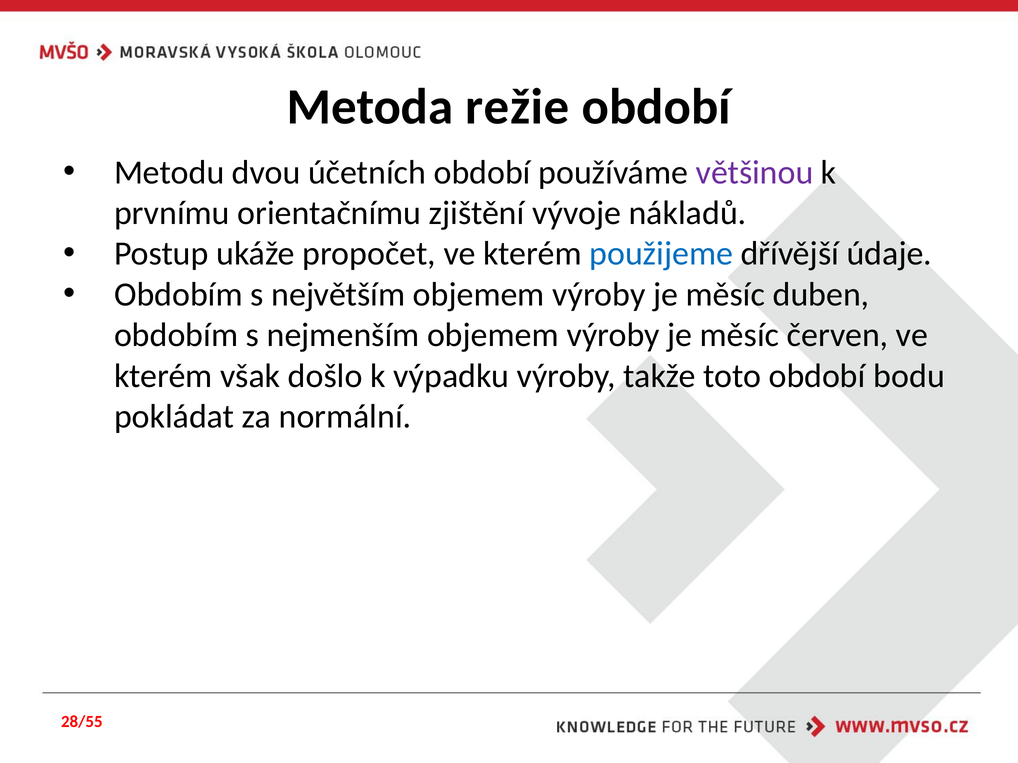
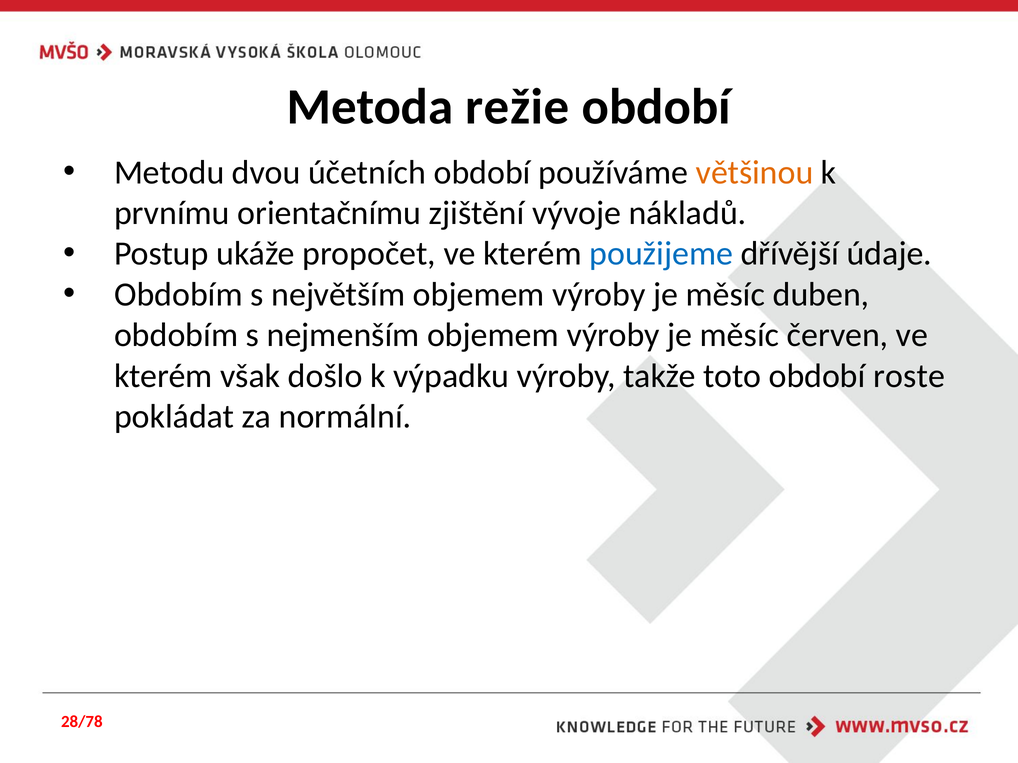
většinou colour: purple -> orange (755, 173)
bodu: bodu -> roste (909, 376)
28/55: 28/55 -> 28/78 (82, 722)
